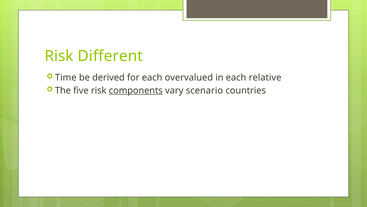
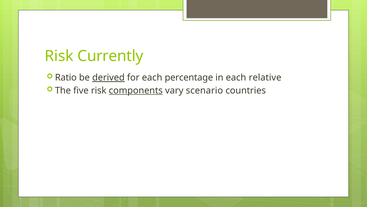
Different: Different -> Currently (110, 56)
Time: Time -> Ratio (66, 77)
derived underline: none -> present (108, 77)
overvalued: overvalued -> percentage (189, 77)
